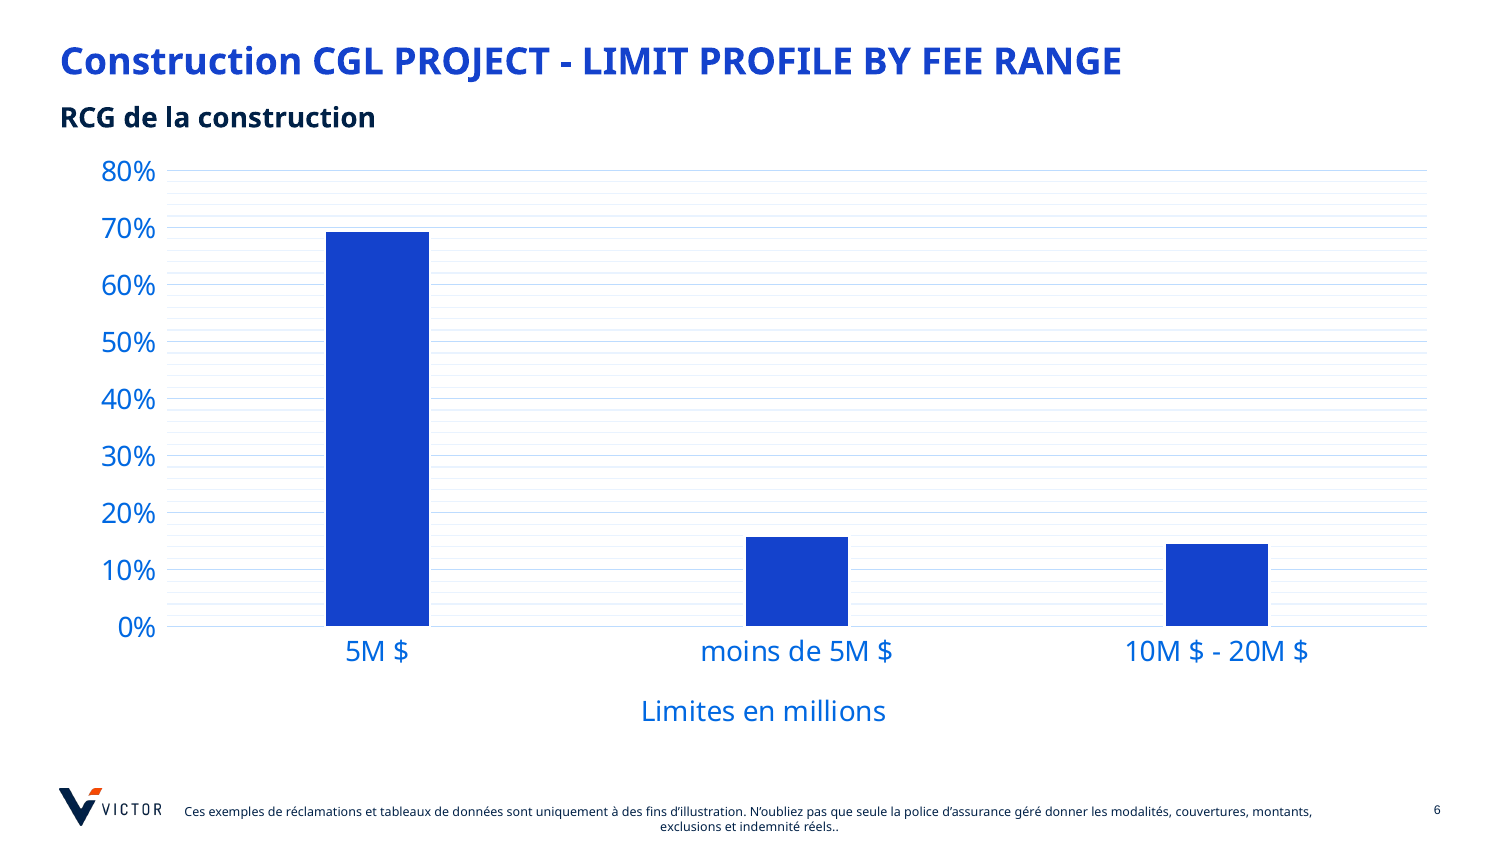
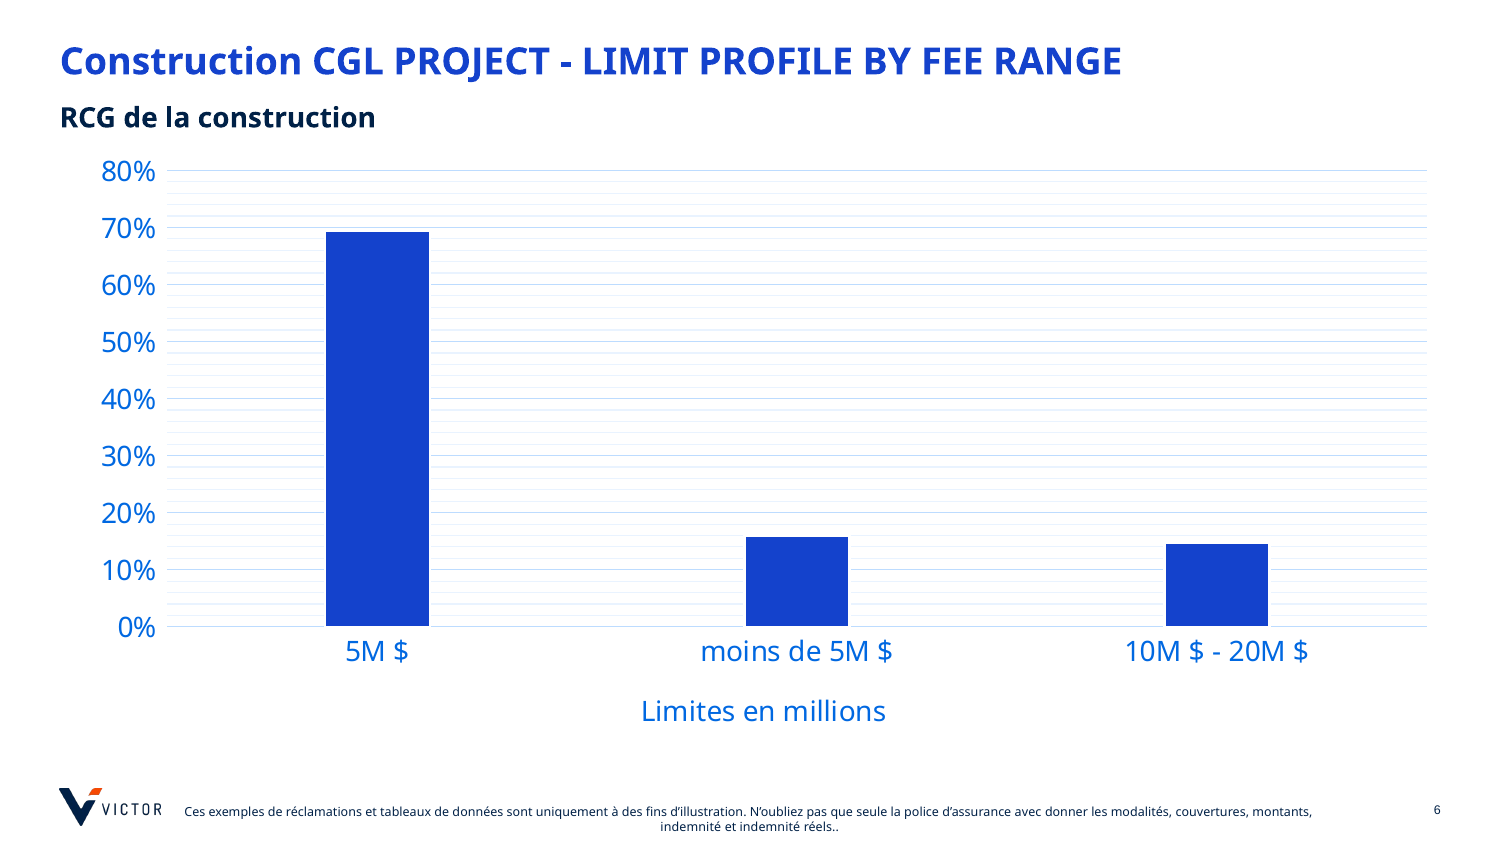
géré: géré -> avec (1028, 812)
exclusions: exclusions -> indemnité (691, 827)
